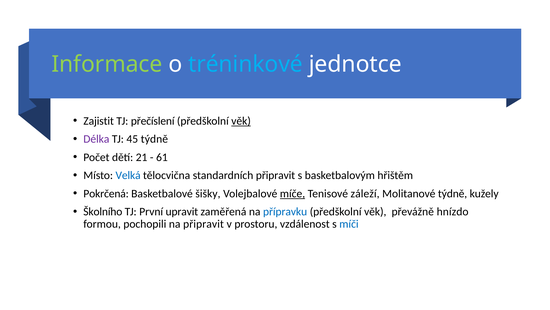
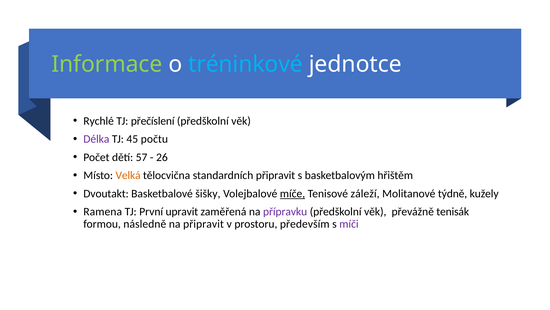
Zajistit: Zajistit -> Rychlé (99, 121)
věk underline: present -> none (241, 121)
45 týdně: týdně -> počtu (154, 139)
21: 21 -> 57 (142, 157)
61: 61 -> 26 (162, 157)
Velká colour: blue -> orange (128, 175)
Pokrčená: Pokrčená -> Dvoutakt (106, 193)
Školního: Školního -> Ramena (103, 211)
přípravku colour: blue -> purple (285, 211)
hnízdo: hnízdo -> tenisák (453, 211)
pochopili: pochopili -> následně (145, 224)
vzdálenost: vzdálenost -> především (305, 224)
míči colour: blue -> purple (349, 224)
